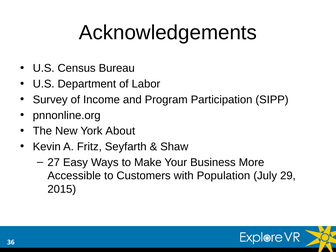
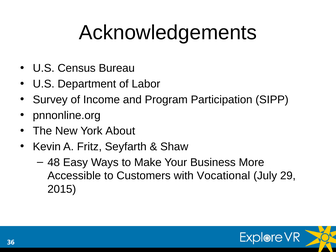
27: 27 -> 48 (54, 162)
Population: Population -> Vocational (223, 176)
